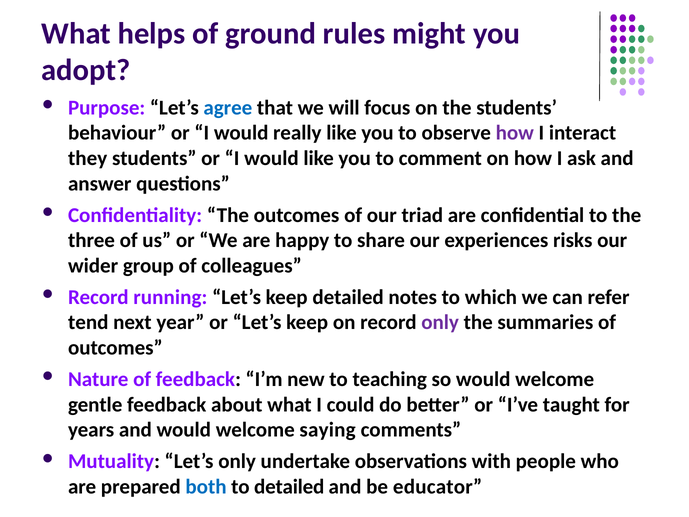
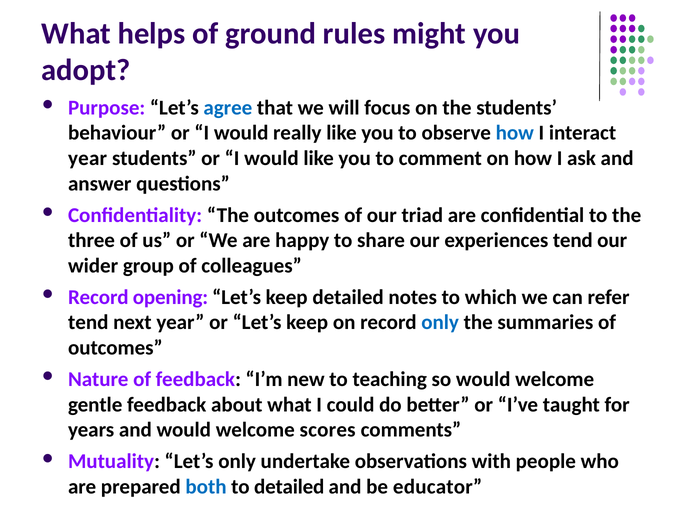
how colour: purple -> blue (515, 133)
they: they -> year (88, 158)
experiences risks: risks -> tend (573, 240)
running: running -> opening (170, 297)
only colour: purple -> blue (440, 322)
saying: saying -> scores (328, 430)
